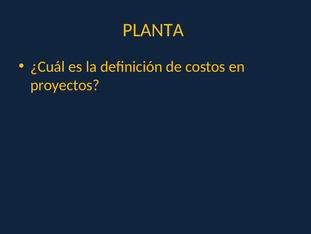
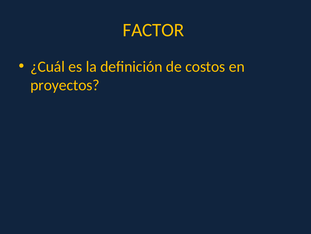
PLANTA: PLANTA -> FACTOR (153, 30)
